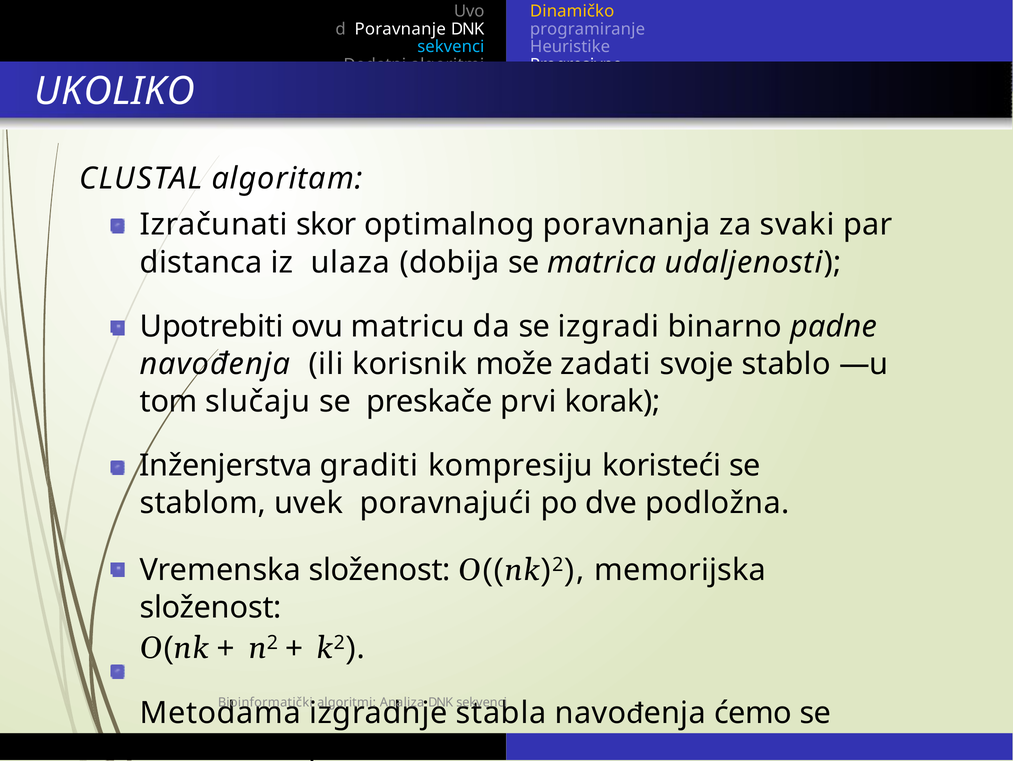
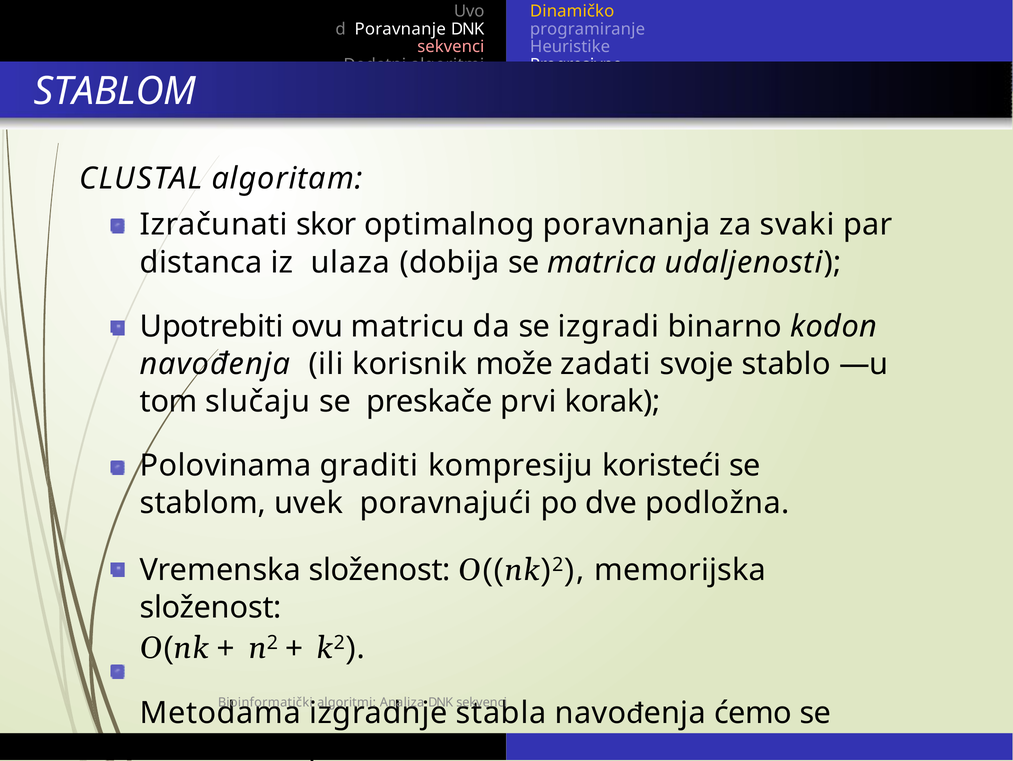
sekvenci colour: light blue -> pink (451, 47)
UKOLIKO: UKOLIKO -> STABLOM (115, 91)
padne: padne -> kodon (834, 326)
Inženjerstva: Inženjerstva -> Polovinama (226, 465)
